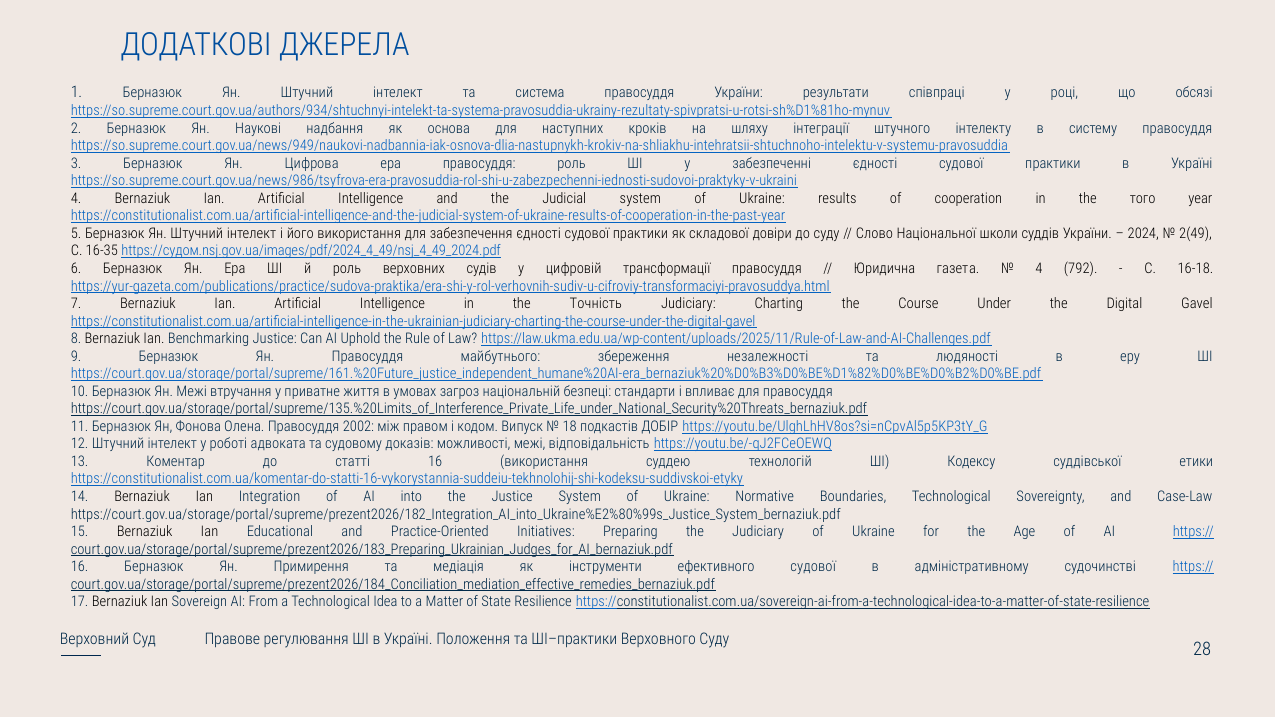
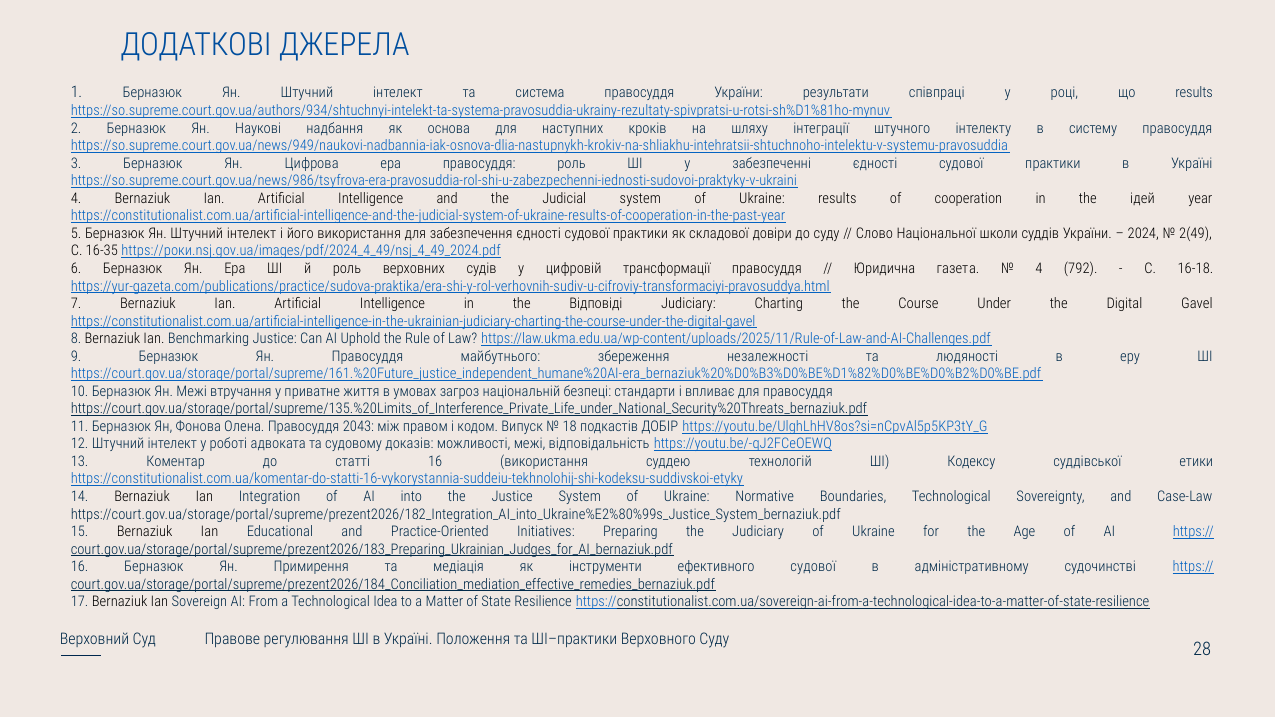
що обсязі: обсязі -> results (1194, 93)
того: того -> ідей (1143, 199)
https://судом.nsj.gov.ua/images/pdf/2024_4_49/nsj_4_49_2024.pdf: https://судом.nsj.gov.ua/images/pdf/2024_4_49/nsj_4_49_2024.pdf -> https://роки.nsj.gov.ua/images/pdf/2024_4_49/nsj_4_49_2024.pdf (311, 251)
Точність: Точність -> Відповіді (596, 304)
2002: 2002 -> 2043 (358, 427)
